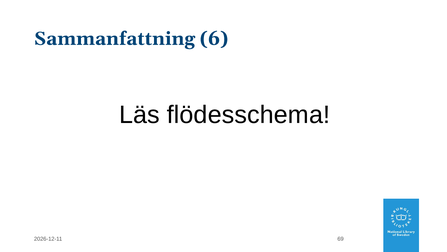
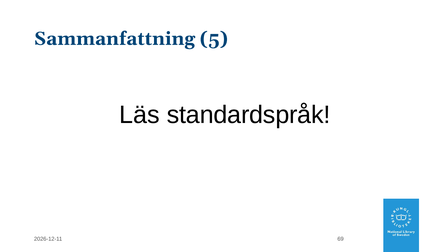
6: 6 -> 5 (214, 39)
flödesschema: flödesschema -> standardspråk (249, 115)
